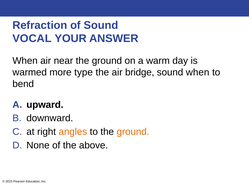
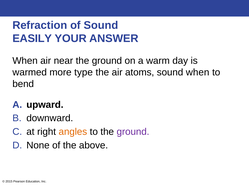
VOCAL: VOCAL -> EASILY (32, 39)
bridge: bridge -> atoms (140, 73)
ground colour: orange -> purple (133, 132)
